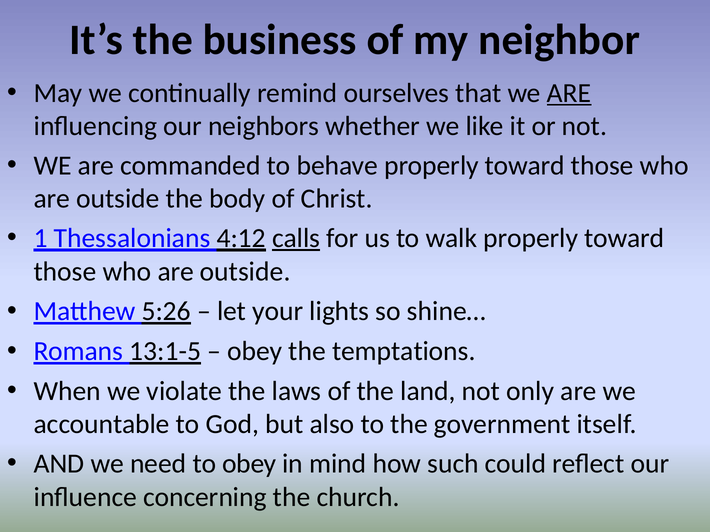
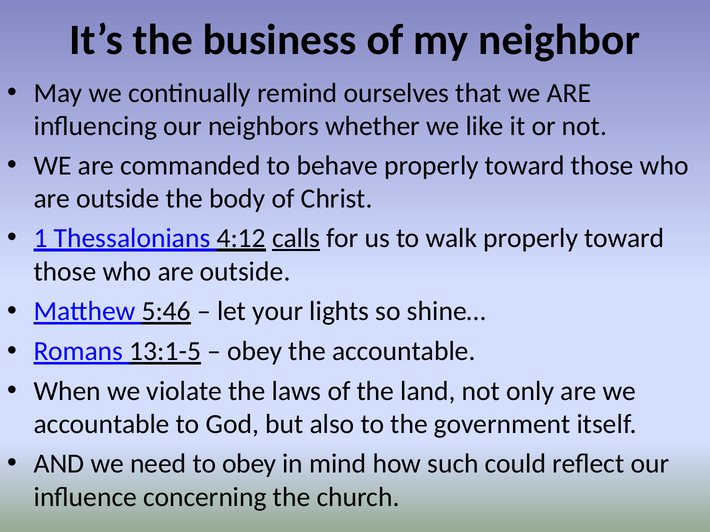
ARE underline: present -> none (569, 93)
5:26: 5:26 -> 5:46 (166, 312)
the temptations: temptations -> accountable (404, 352)
